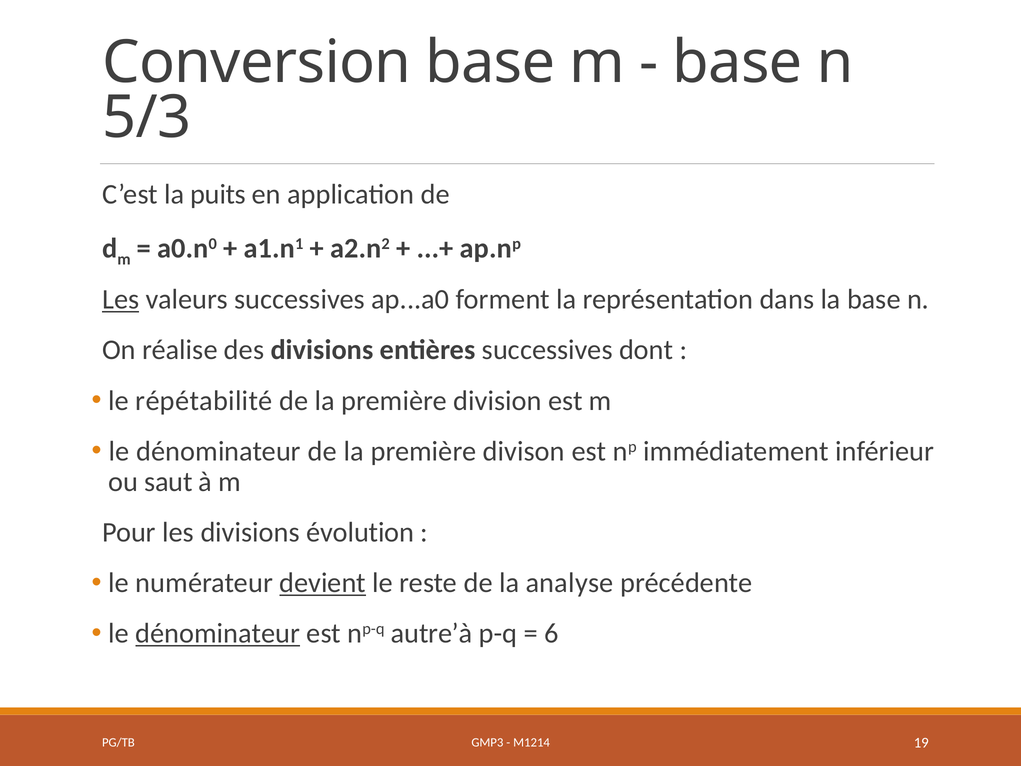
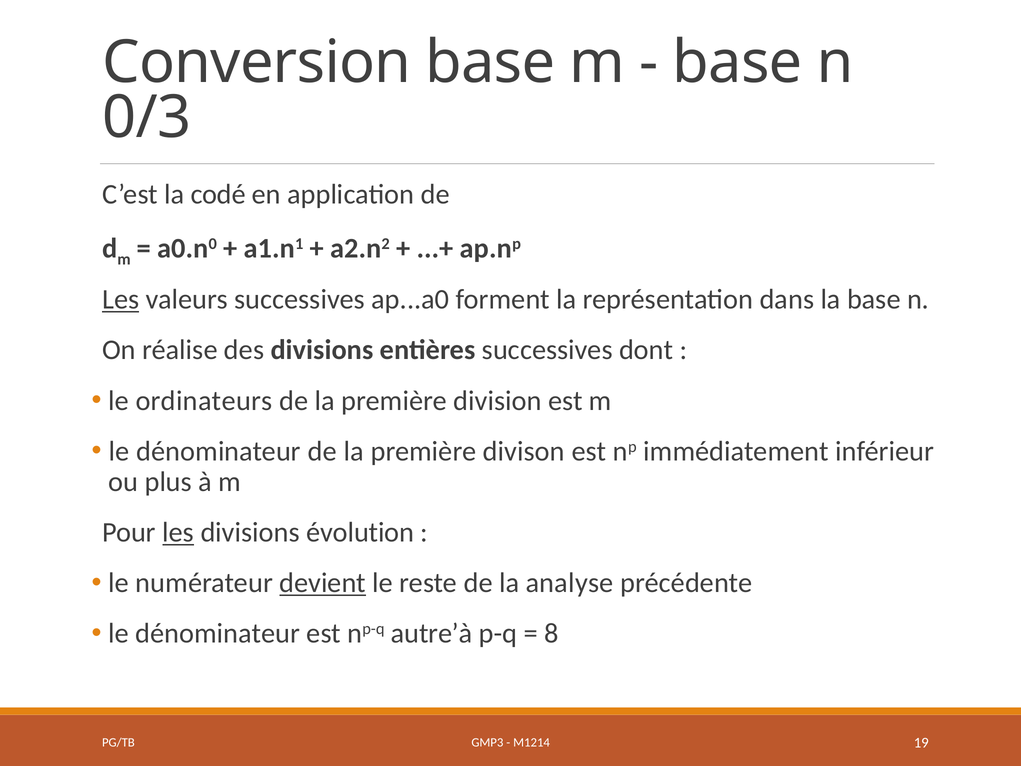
5/3: 5/3 -> 0/3 (147, 117)
puits: puits -> codé (218, 194)
répétabilité: répétabilité -> ordinateurs (204, 401)
saut: saut -> plus (168, 482)
les underline: none -> present (178, 532)
dénominateur underline: present -> none (218, 633)
6: 6 -> 8 (551, 633)
